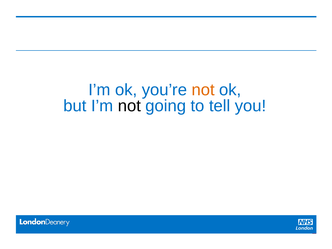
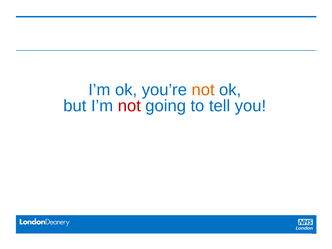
not colour: black -> red (129, 106)
